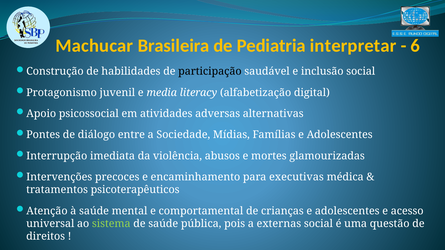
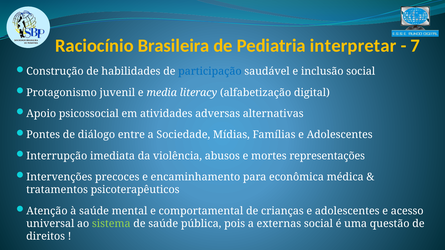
Machucar: Machucar -> Raciocínio (94, 46)
6: 6 -> 7 (415, 46)
participação colour: black -> blue (210, 72)
glamourizadas: glamourizadas -> representações (327, 156)
executivas: executivas -> econômica (296, 177)
